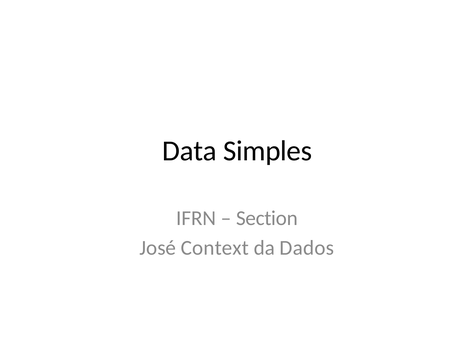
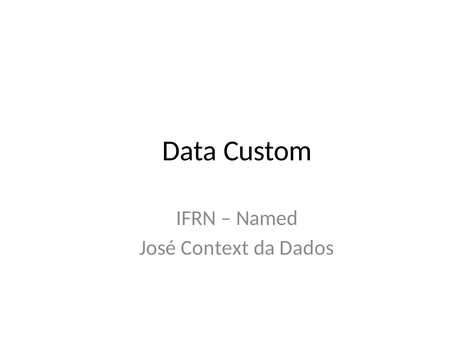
Simples: Simples -> Custom (268, 151)
Section: Section -> Named (267, 218)
